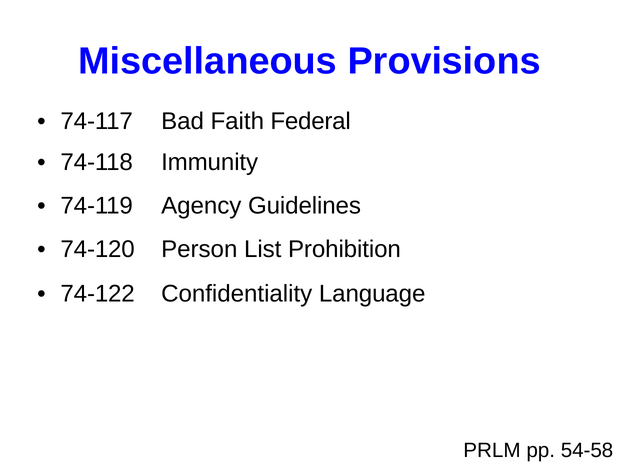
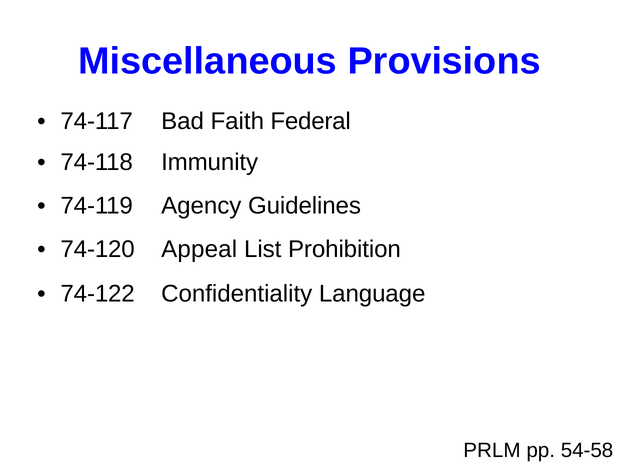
Person: Person -> Appeal (199, 249)
